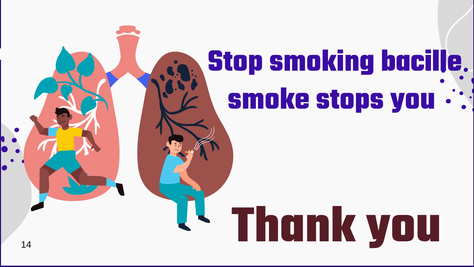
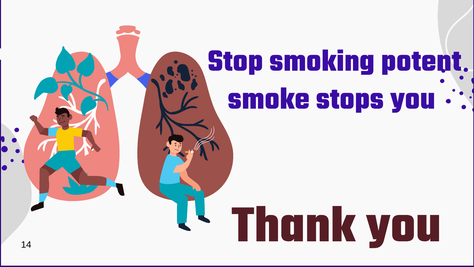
bacille: bacille -> potent (421, 60)
